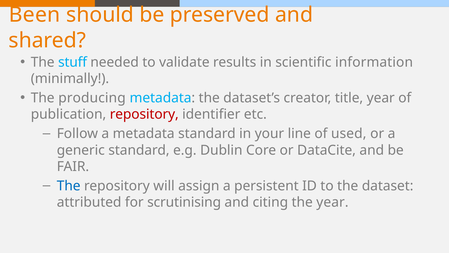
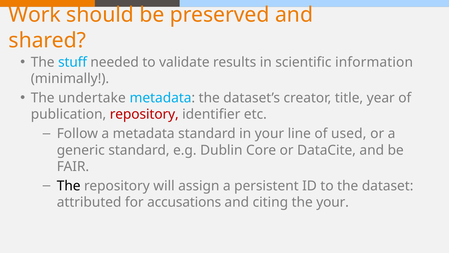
Been: Been -> Work (35, 15)
producing: producing -> undertake (92, 98)
The colour: blue -> black (69, 186)
scrutinising: scrutinising -> accusations (184, 202)
the year: year -> your (333, 202)
